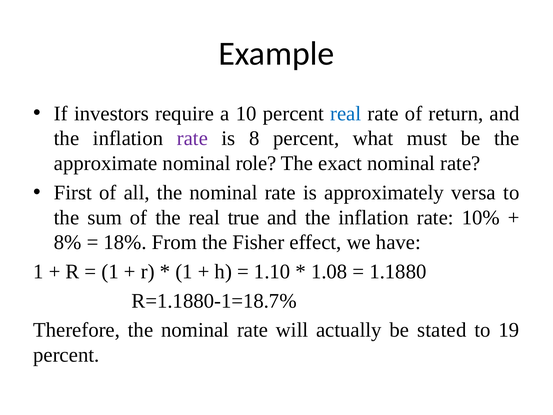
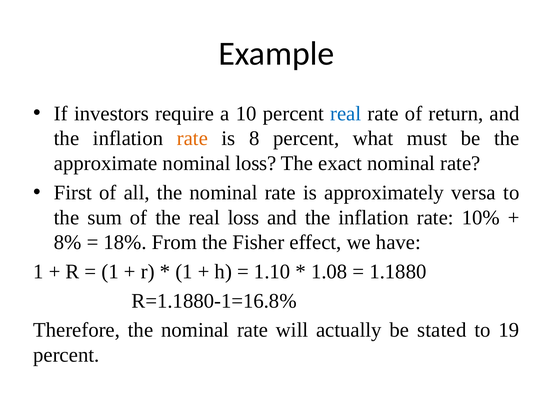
rate colour: purple -> orange (192, 138)
nominal role: role -> loss (256, 163)
real true: true -> loss (244, 217)
R=1.1880-1=18.7%: R=1.1880-1=18.7% -> R=1.1880-1=16.8% (214, 301)
